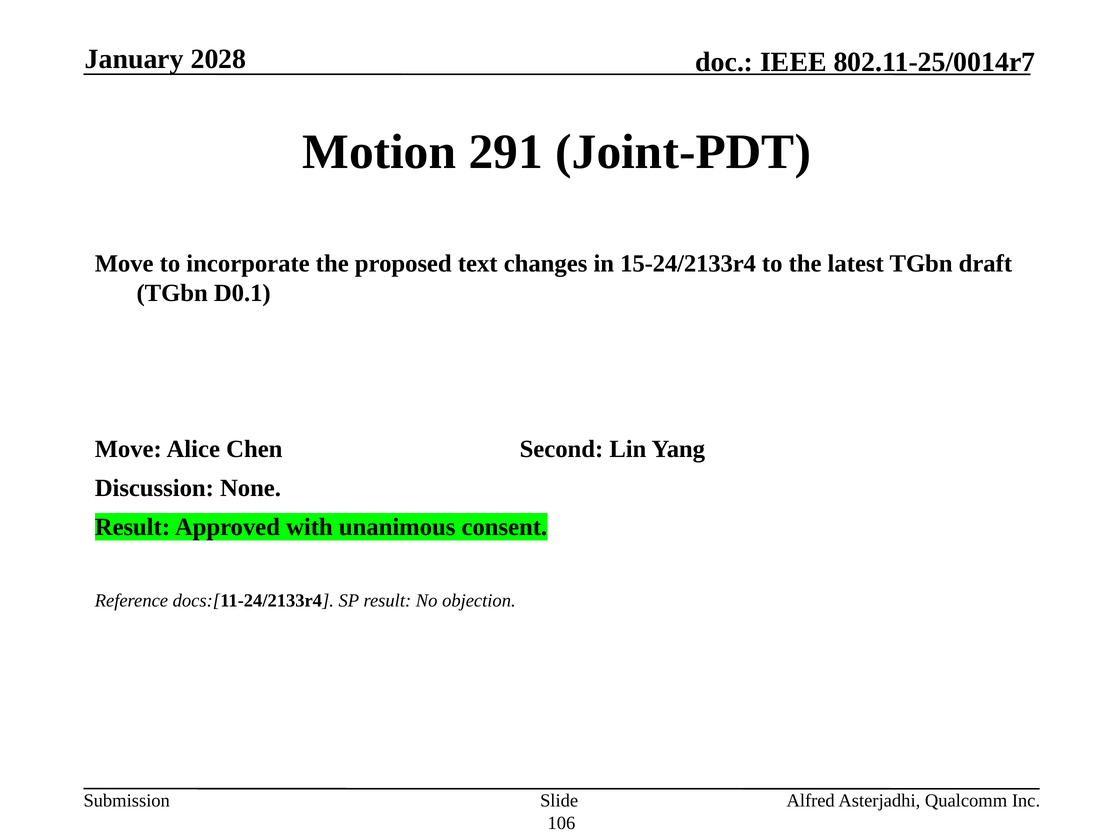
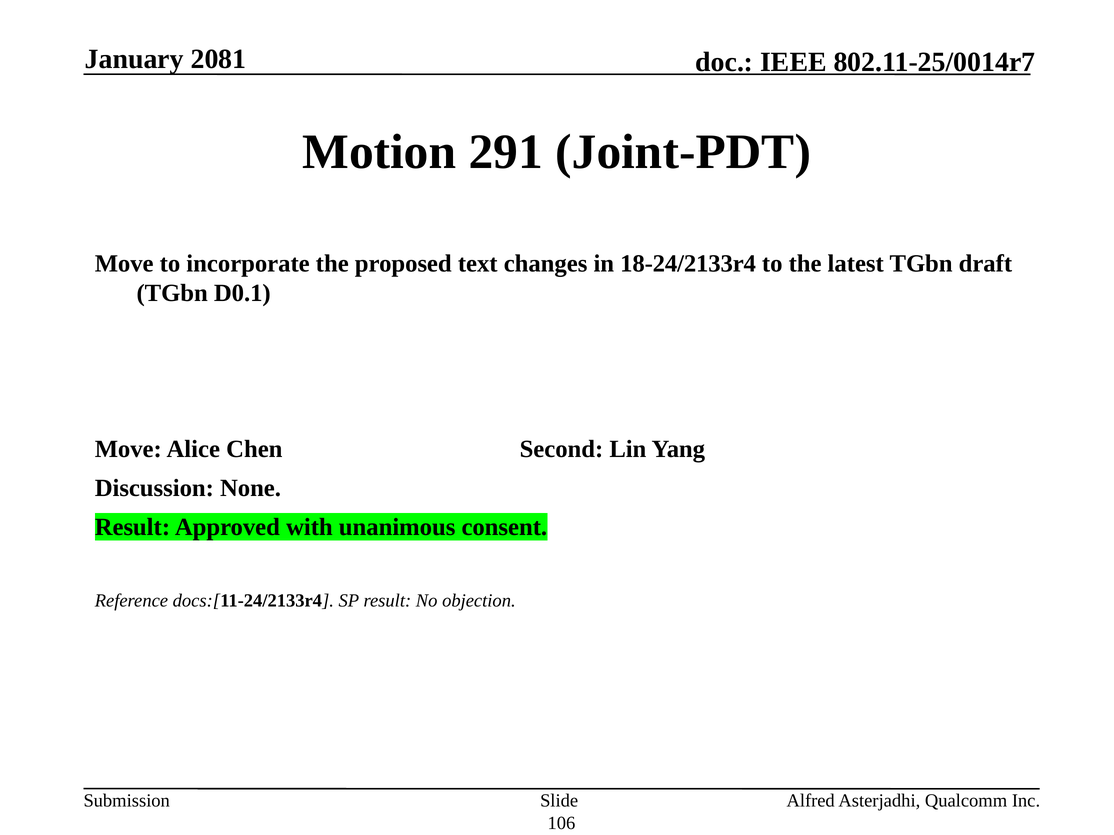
2028: 2028 -> 2081 (218, 59)
15-24/2133r4: 15-24/2133r4 -> 18-24/2133r4 (688, 264)
